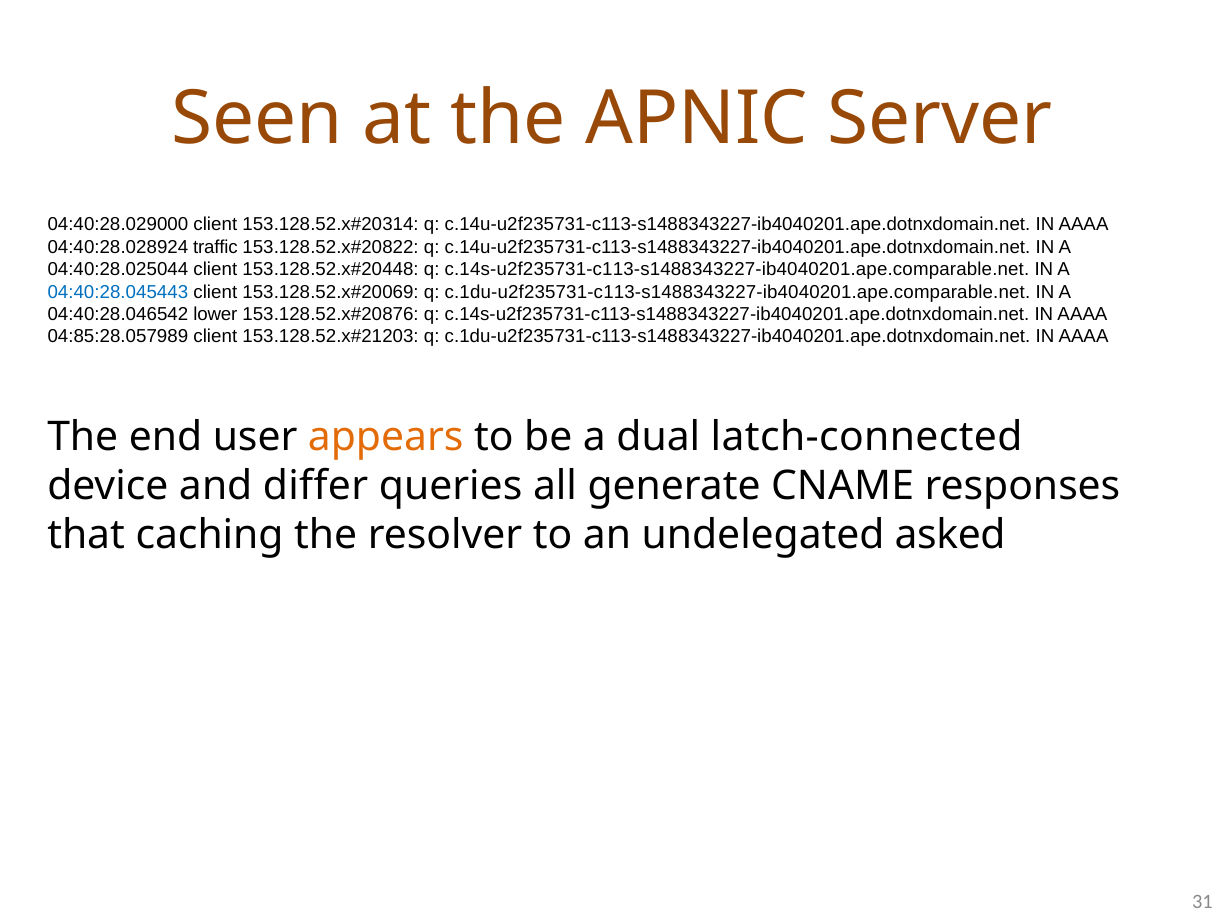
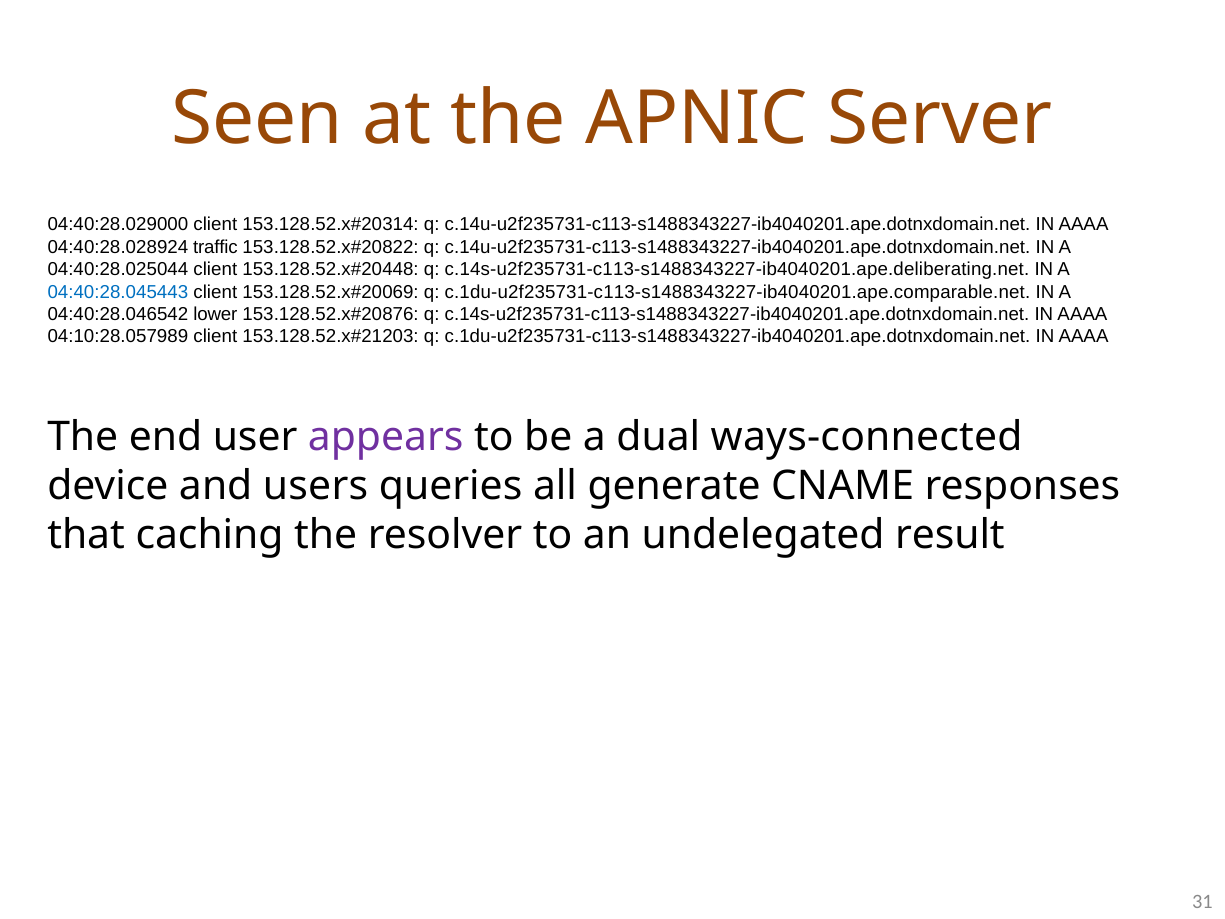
c.14s-u2f235731-c113-s1488343227-ib4040201.ape.comparable.net: c.14s-u2f235731-c113-s1488343227-ib4040201.ape.comparable.net -> c.14s-u2f235731-c113-s1488343227-ib4040201.ape.deliberating.net (737, 269)
04:85:28.057989: 04:85:28.057989 -> 04:10:28.057989 (118, 337)
appears colour: orange -> purple (386, 437)
latch-connected: latch-connected -> ways-connected (867, 437)
differ: differ -> users (316, 486)
asked: asked -> result (950, 535)
